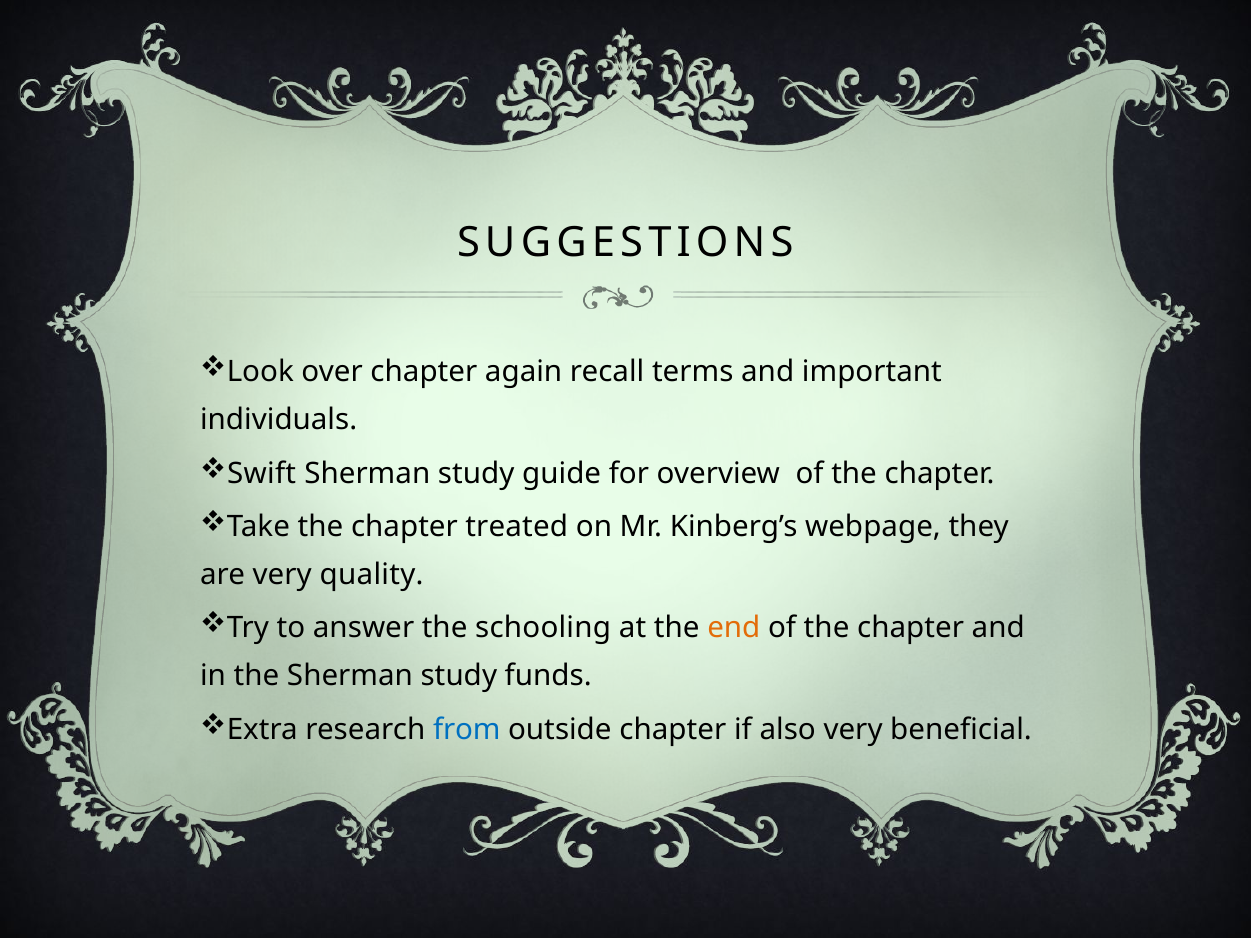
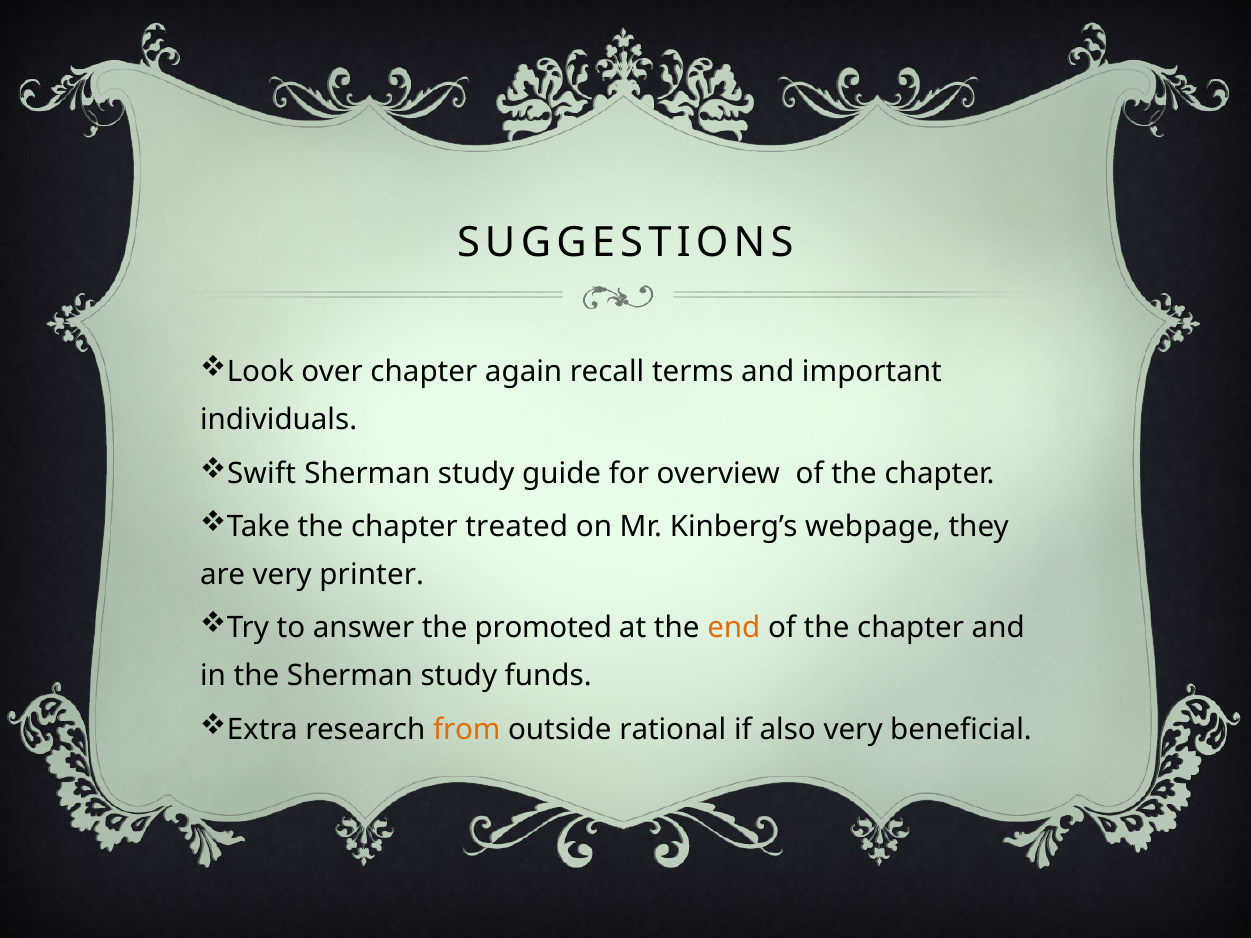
quality: quality -> printer (372, 575)
schooling: schooling -> promoted (543, 628)
from colour: blue -> orange (467, 730)
outside chapter: chapter -> rational (673, 730)
